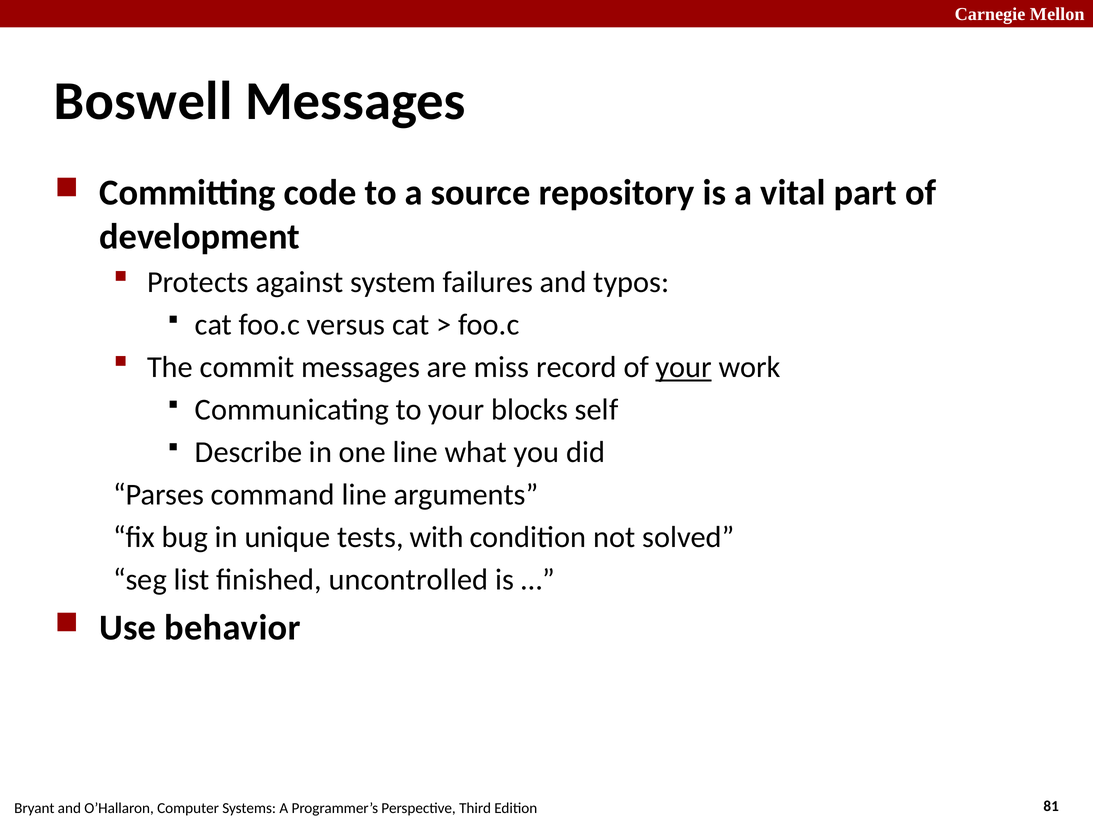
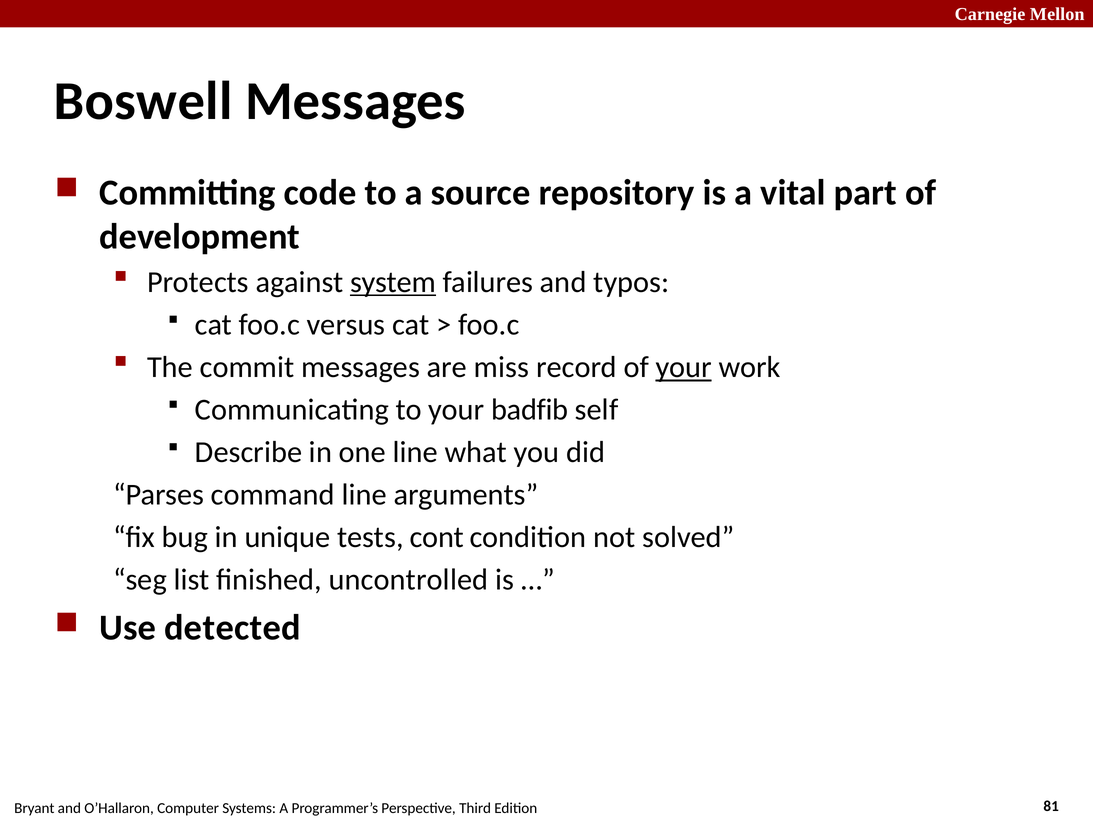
system underline: none -> present (393, 282)
blocks: blocks -> badfib (530, 410)
with: with -> cont (437, 537)
behavior: behavior -> detected (232, 628)
